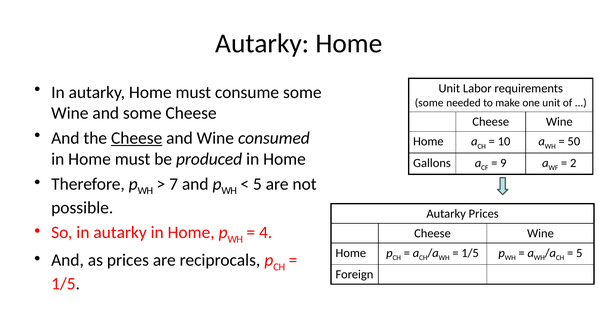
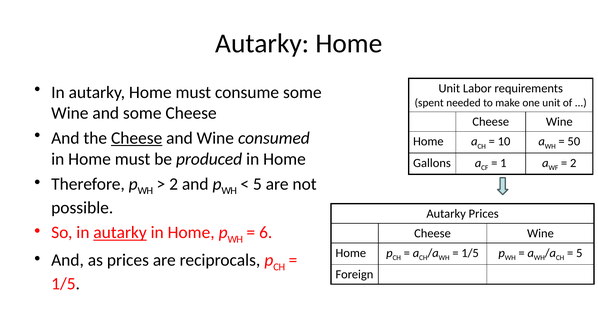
some: some -> spent (429, 103)
9: 9 -> 1 (503, 163)
7: 7 -> 2 (174, 184)
autarky underline: none -> present (120, 233)
4: 4 -> 6 (266, 233)
